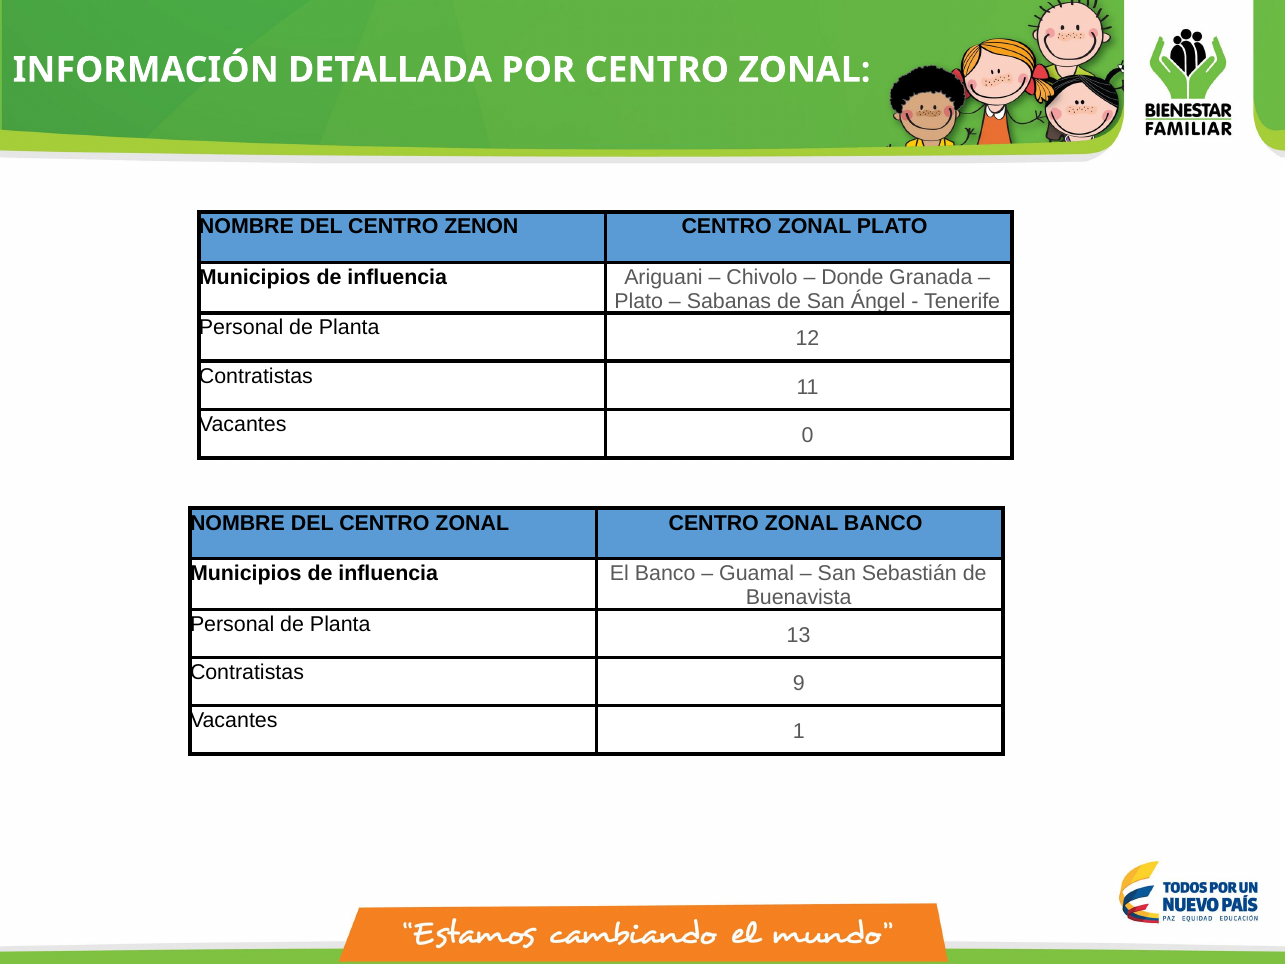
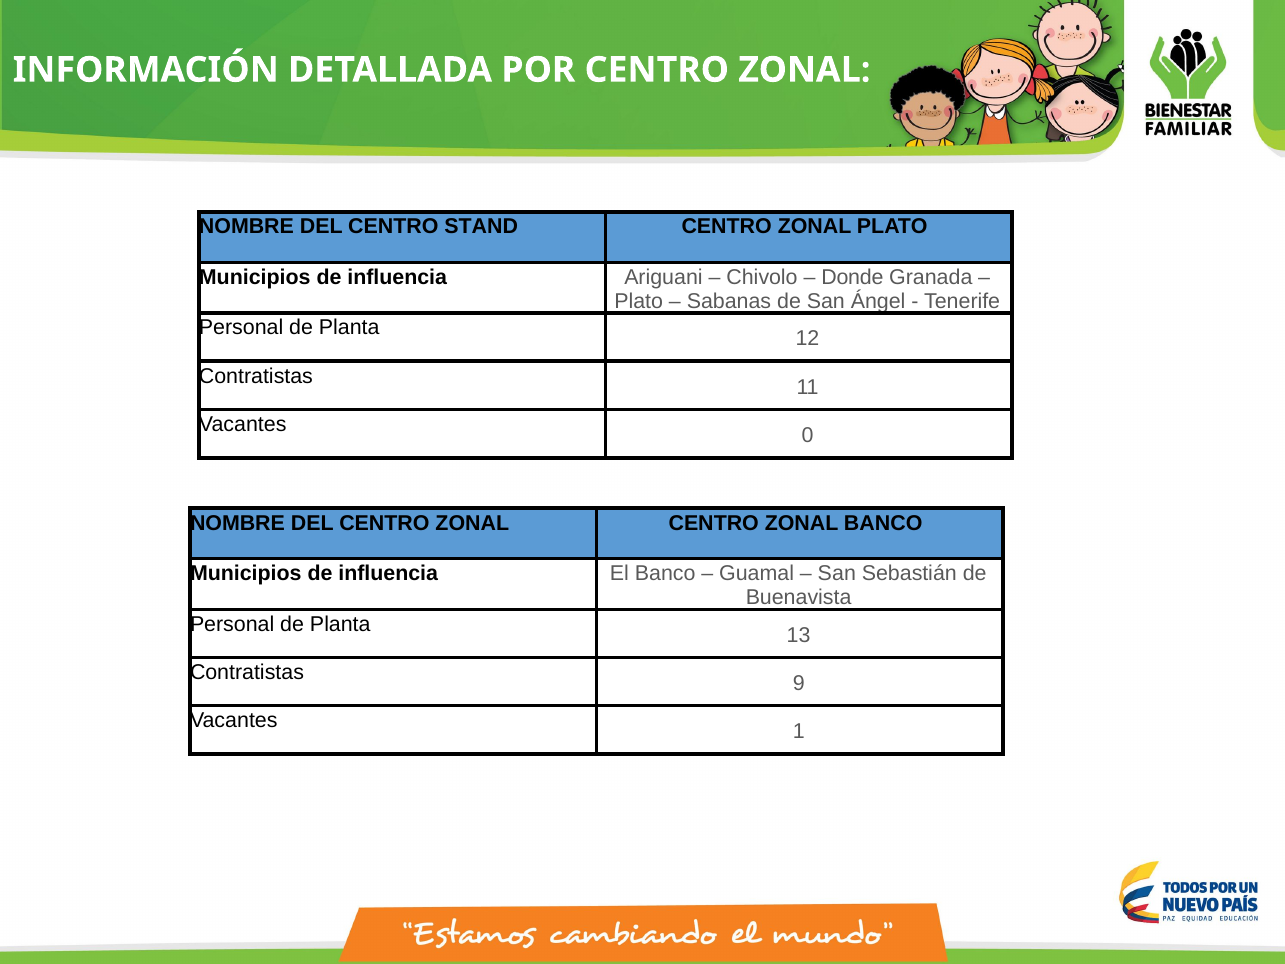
ZENON: ZENON -> STAND (481, 227)
